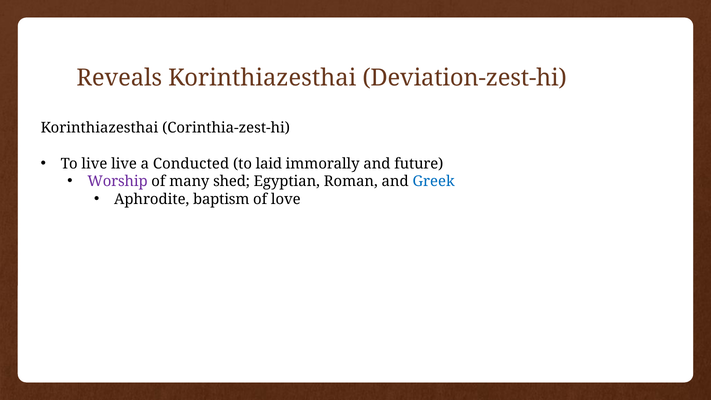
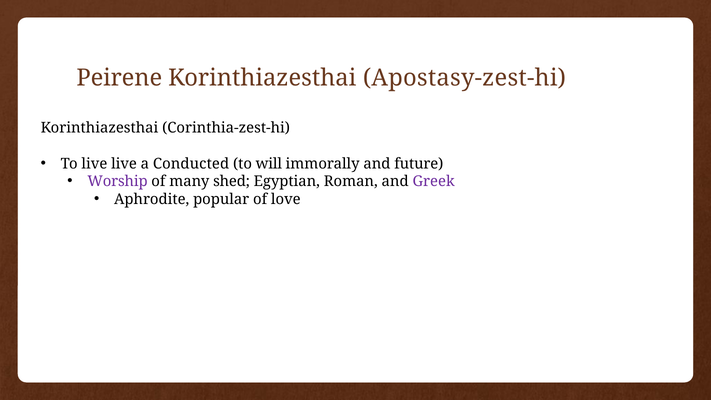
Reveals: Reveals -> Peirene (119, 78)
Deviation-zest-hi: Deviation-zest-hi -> Apostasy-zest-hi (464, 78)
laid: laid -> will (269, 164)
Greek colour: blue -> purple (434, 181)
baptism: baptism -> popular (221, 199)
